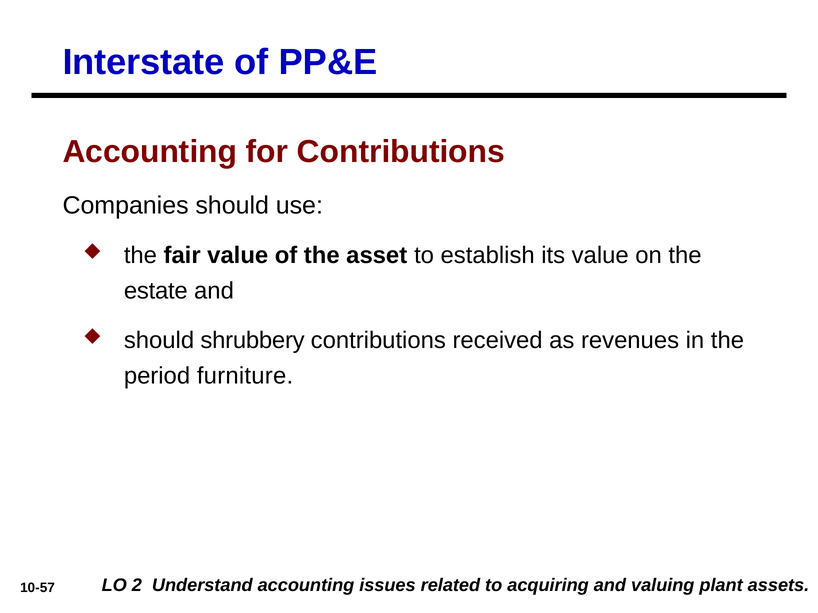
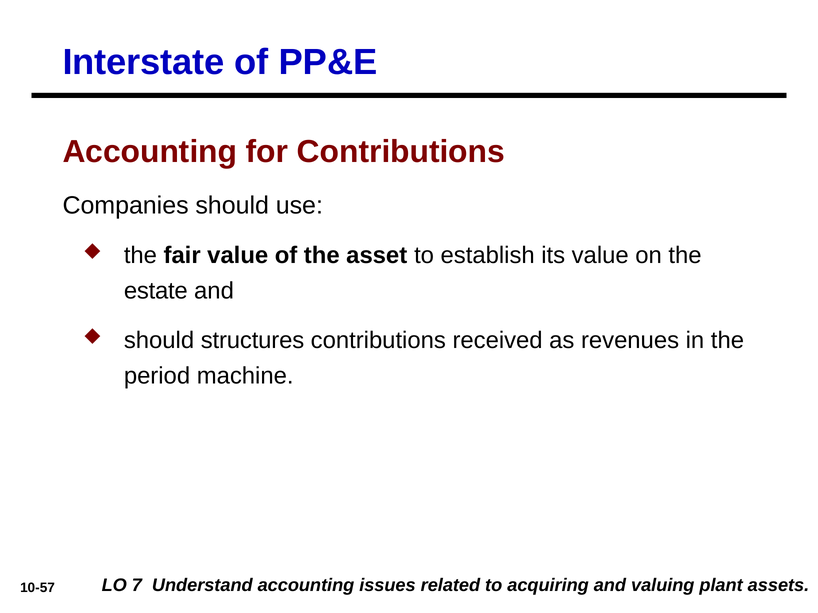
shrubbery: shrubbery -> structures (253, 341)
furniture: furniture -> machine (245, 376)
2: 2 -> 7 (137, 586)
